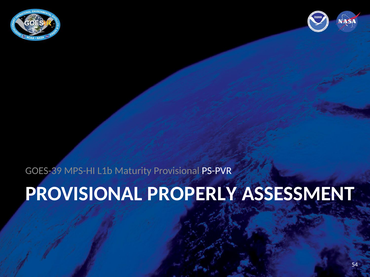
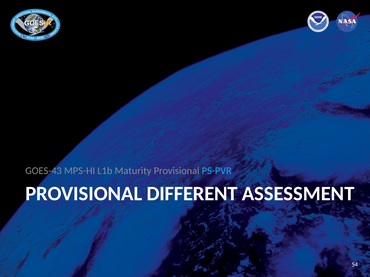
GOES-39: GOES-39 -> GOES-43 (44, 171)
PS-PVR colour: white -> light blue (217, 171)
PROPERLY: PROPERLY -> DIFFERENT (192, 194)
